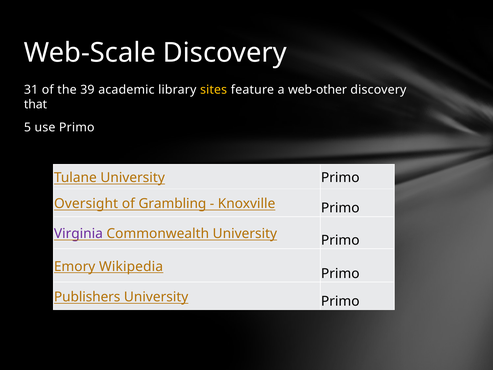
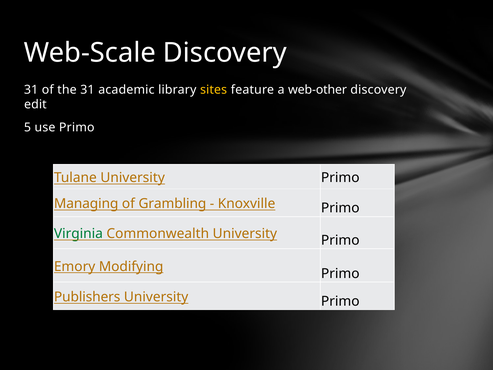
the 39: 39 -> 31 (87, 90)
that: that -> edit (35, 104)
Oversight: Oversight -> Managing (86, 204)
Virginia colour: purple -> green (78, 234)
Wikipedia: Wikipedia -> Modifying (131, 266)
